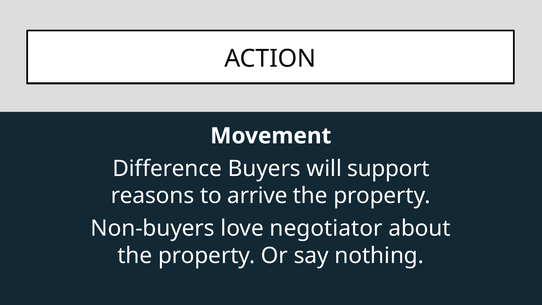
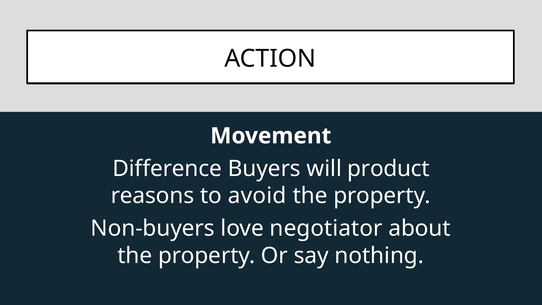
support: support -> product (388, 169)
arrive: arrive -> avoid (257, 196)
